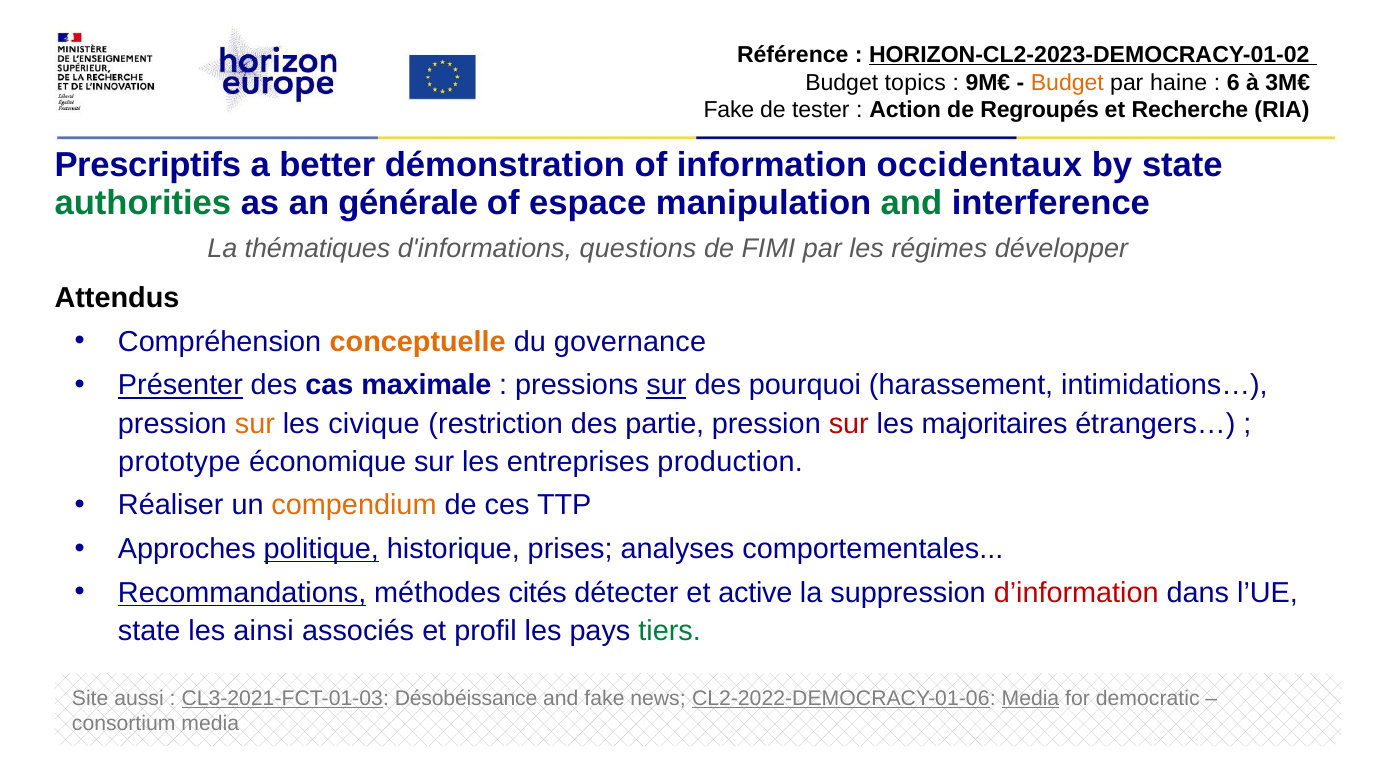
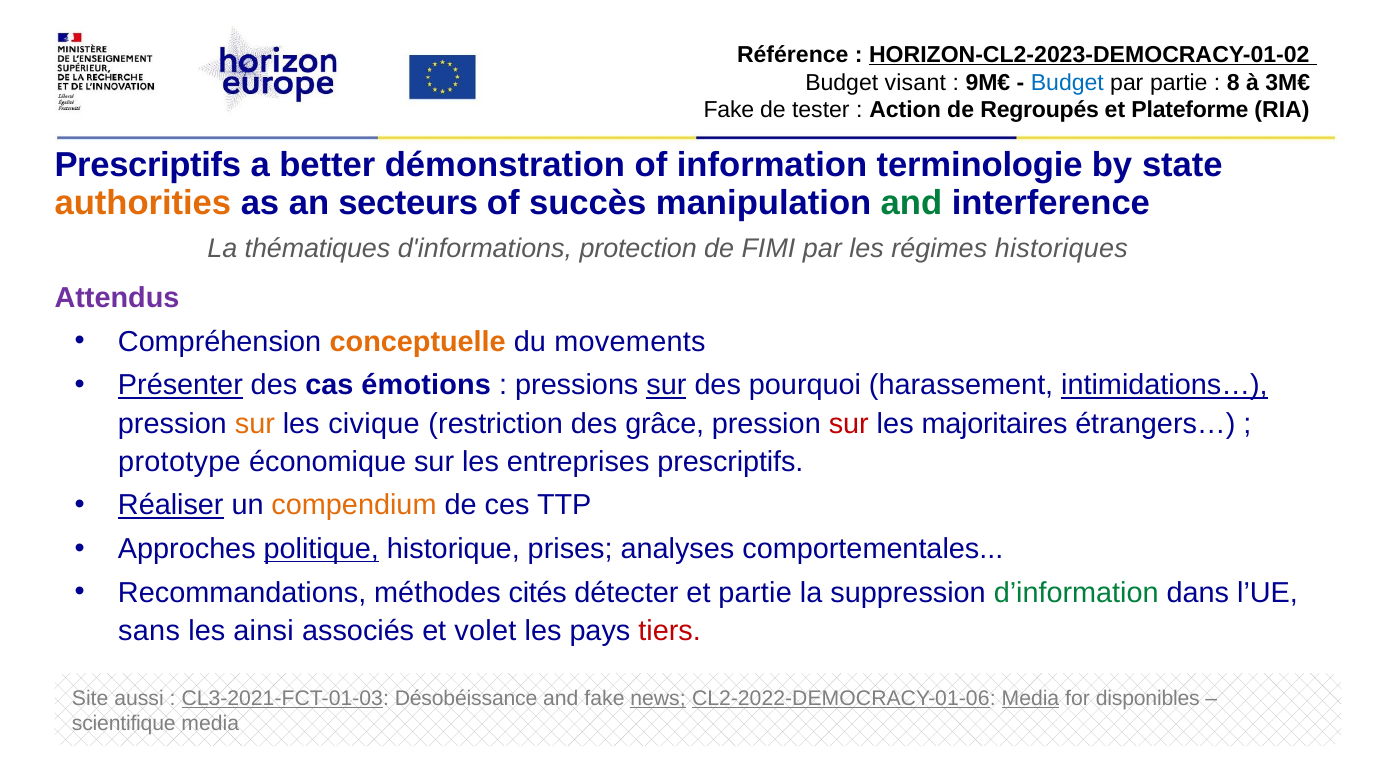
topics: topics -> visant (915, 82)
Budget colour: orange -> blue (1067, 82)
par haine: haine -> partie (1179, 82)
6: 6 -> 8 (1233, 82)
Recherche: Recherche -> Plateforme (1190, 110)
occidentaux: occidentaux -> terminologie (980, 166)
authorities colour: green -> orange (143, 203)
générale: générale -> secteurs (408, 203)
espace: espace -> succès (588, 203)
questions: questions -> protection (638, 249)
développer: développer -> historiques (1061, 249)
Attendus colour: black -> purple (117, 298)
governance: governance -> movements (630, 342)
maximale: maximale -> émotions (426, 385)
intimidations… underline: none -> present (1164, 385)
partie: partie -> grâce (665, 424)
entreprises production: production -> prescriptifs (730, 462)
Réaliser underline: none -> present (171, 505)
Recommandations underline: present -> none (242, 593)
et active: active -> partie (755, 593)
d’information colour: red -> green (1076, 593)
state: state -> sans (149, 631)
profil: profil -> volet (485, 631)
tiers colour: green -> red (670, 631)
news underline: none -> present (658, 698)
democratic: democratic -> disponibles (1148, 698)
consortium: consortium -> scientifique (124, 724)
